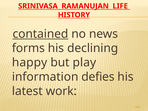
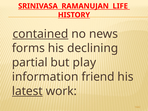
happy: happy -> partial (30, 62)
defies: defies -> friend (98, 77)
latest underline: none -> present (27, 91)
